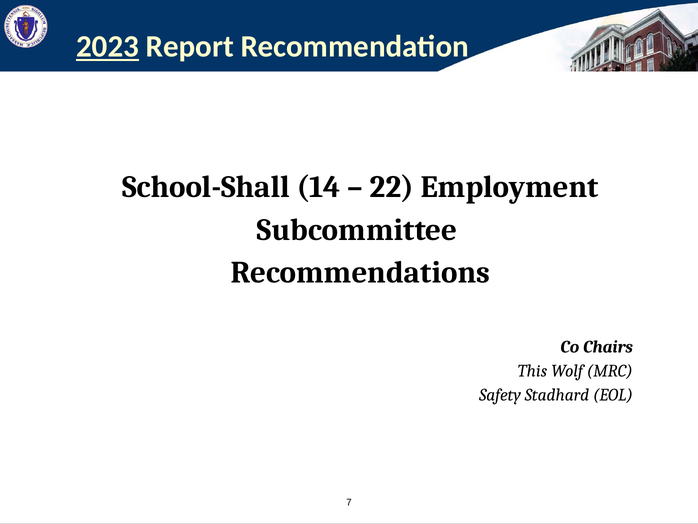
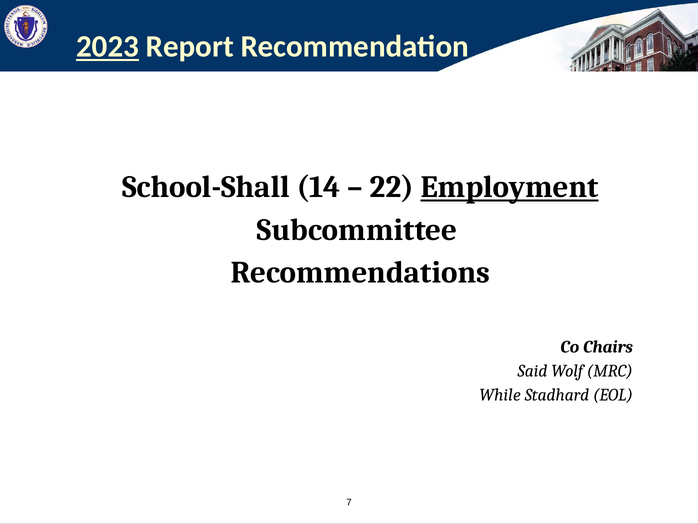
Employment underline: none -> present (510, 187)
This: This -> Said (532, 371)
Safety: Safety -> While (500, 395)
